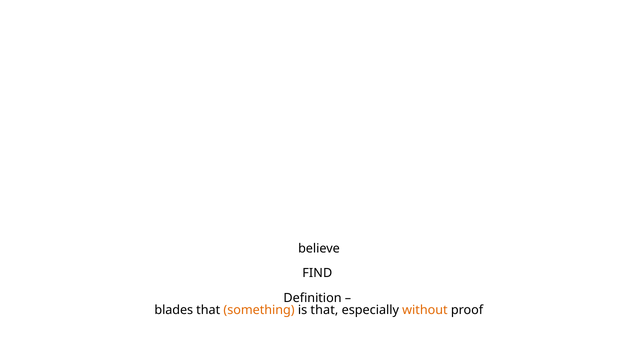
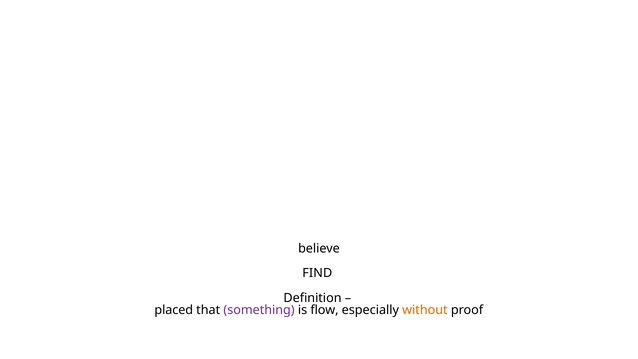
blades: blades -> placed (174, 310)
something colour: orange -> purple (259, 310)
is that: that -> flow (324, 310)
